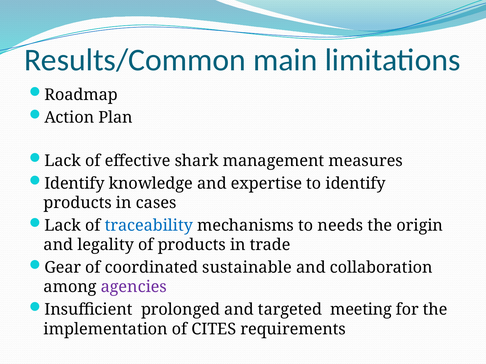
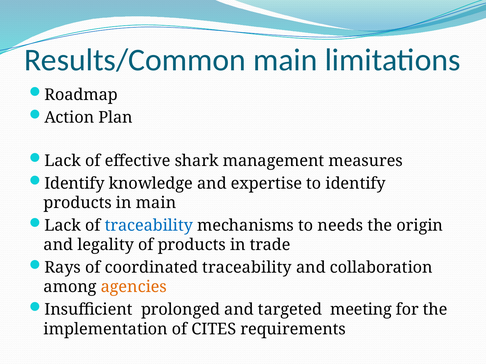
in cases: cases -> main (156, 203)
Gear: Gear -> Rays (63, 268)
coordinated sustainable: sustainable -> traceability (247, 268)
agencies colour: purple -> orange (134, 287)
